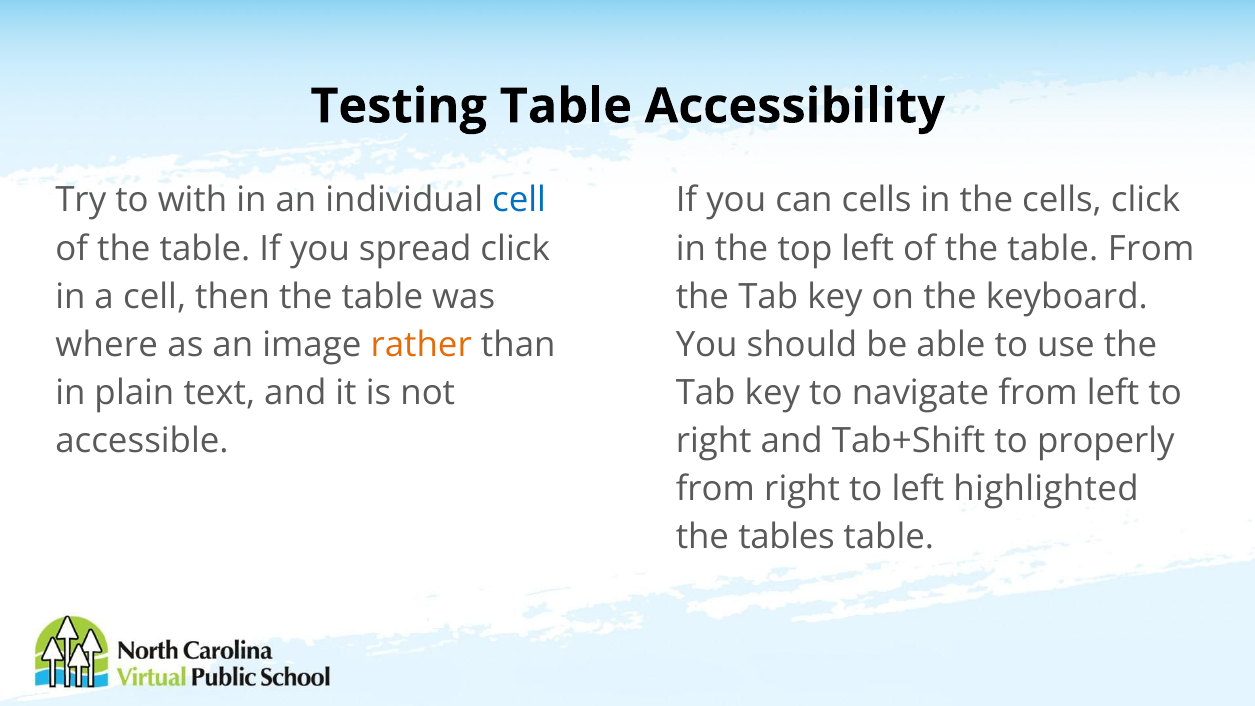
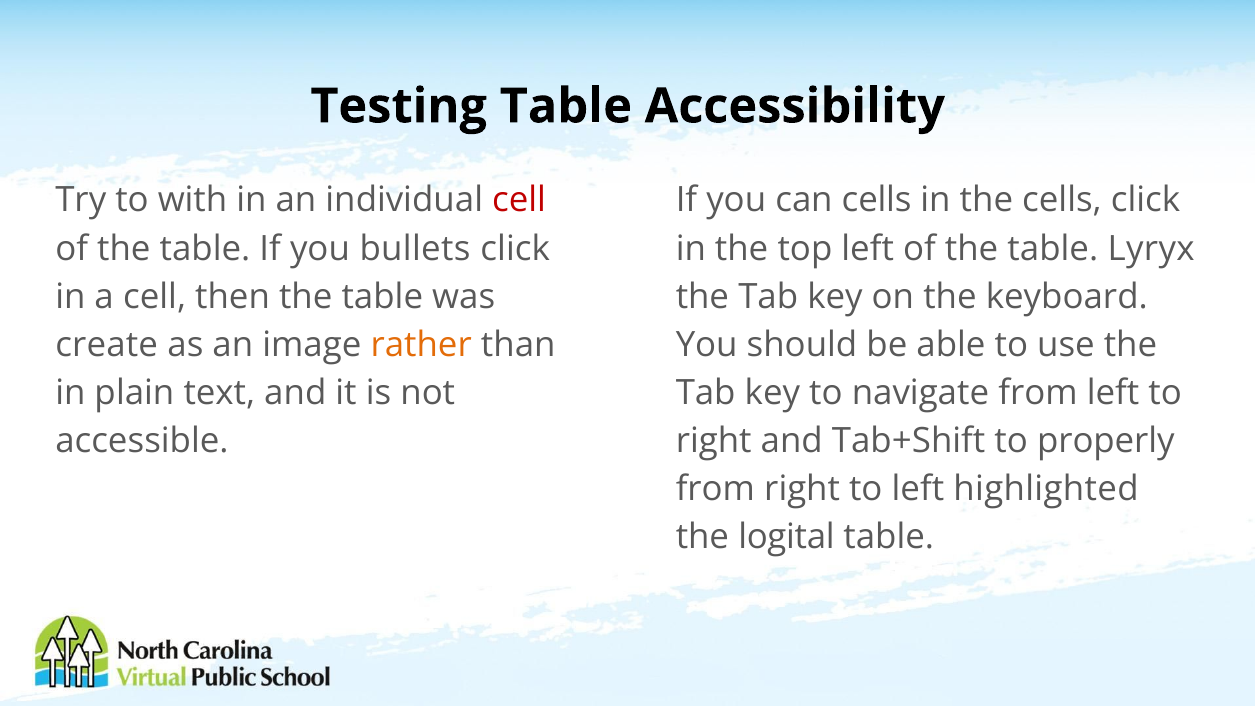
cell colour: blue -> red (519, 200)
spread: spread -> bullets (415, 248)
table From: From -> Lyryx (1151, 248)
where: where -> create (107, 345)
tables: tables -> logital (786, 537)
